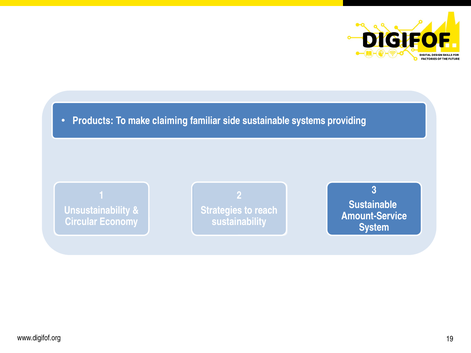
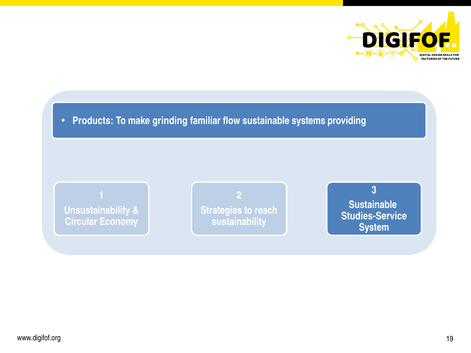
claiming: claiming -> grinding (170, 121)
side: side -> flow (232, 121)
Amount-Service: Amount-Service -> Studies-Service (374, 216)
